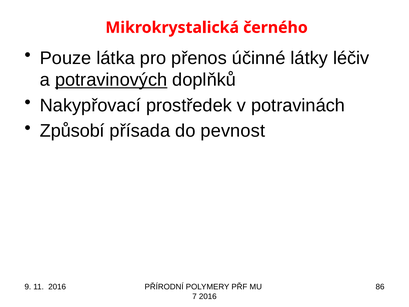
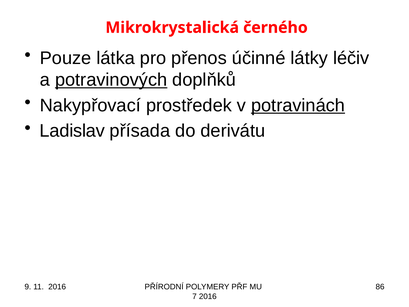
potravinách underline: none -> present (298, 105)
Způsobí: Způsobí -> Ladislav (72, 131)
pevnost: pevnost -> derivátu (233, 131)
